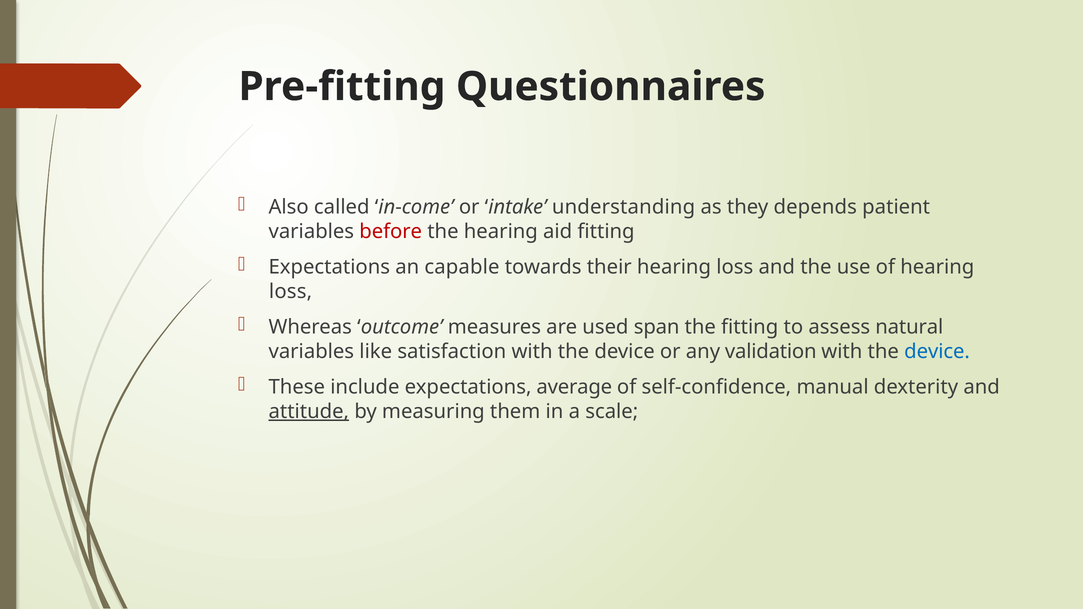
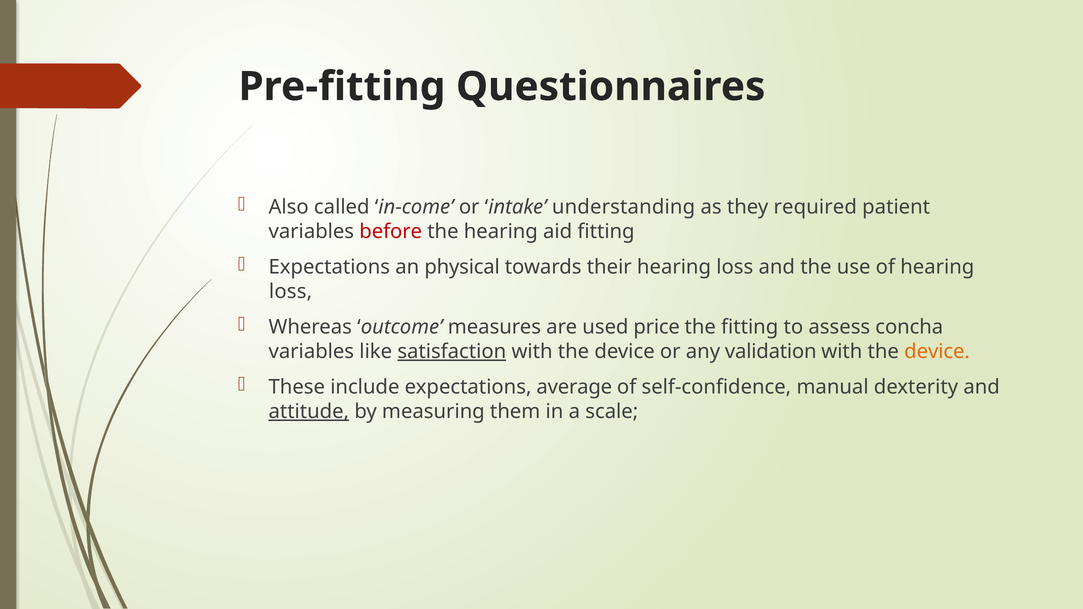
depends: depends -> required (815, 207)
capable: capable -> physical (462, 267)
span: span -> price (657, 327)
natural: natural -> concha (909, 327)
satisfaction underline: none -> present (452, 352)
device colour: blue -> orange (937, 352)
